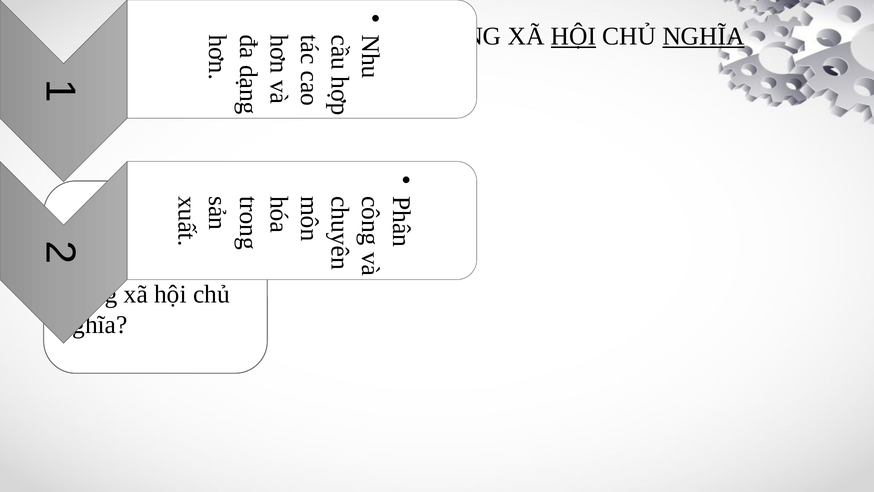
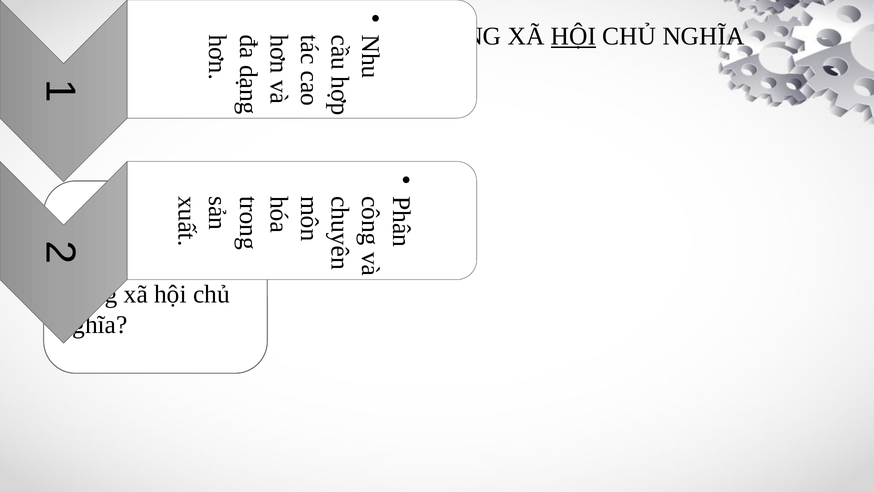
NGHĨA underline: present -> none (704, 36)
